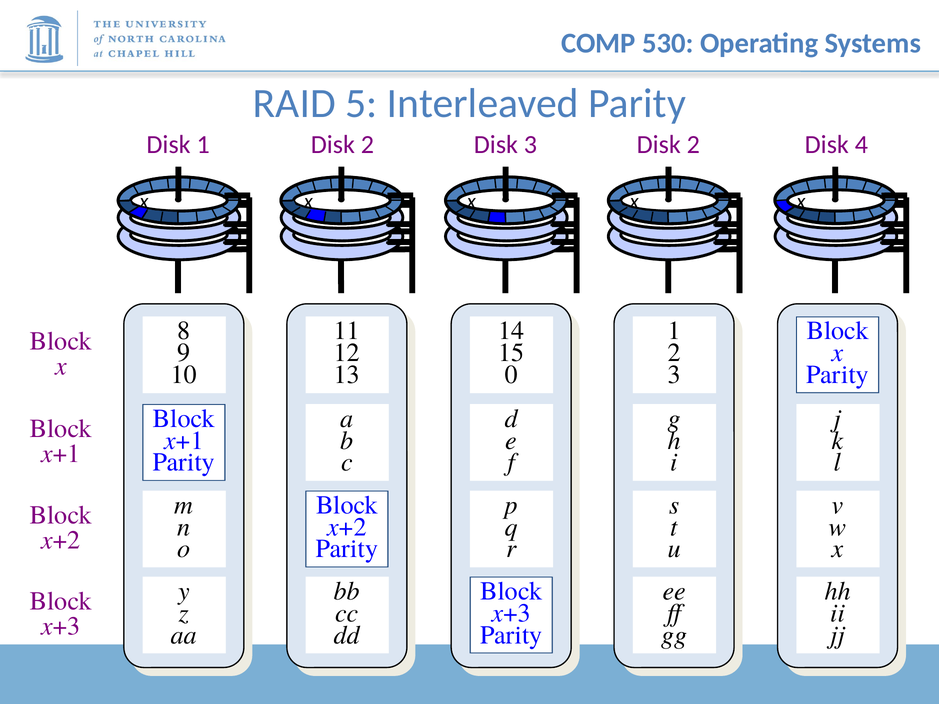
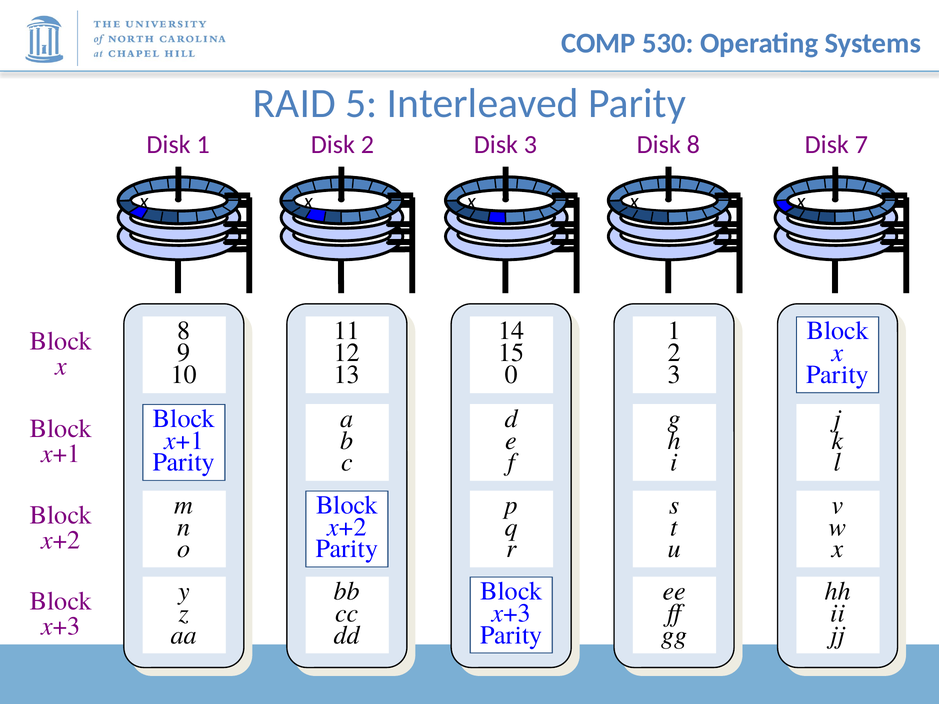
2: 2 -> 8 (693, 145)
4: 4 -> 7 (861, 145)
